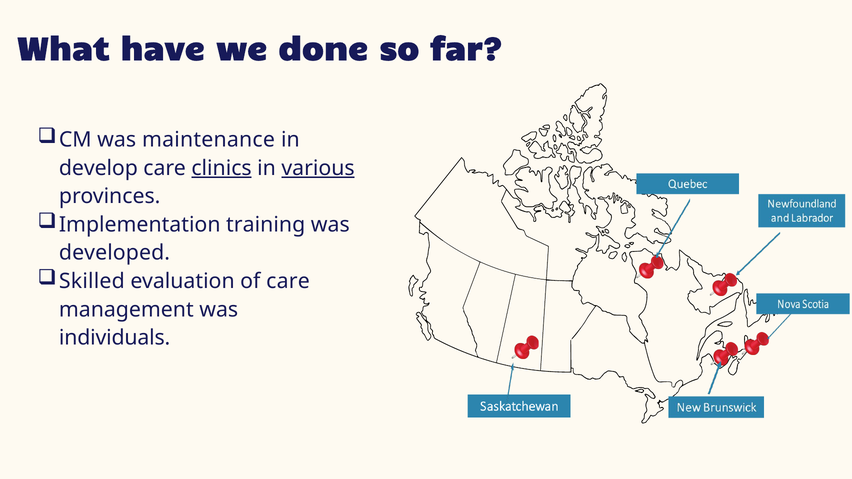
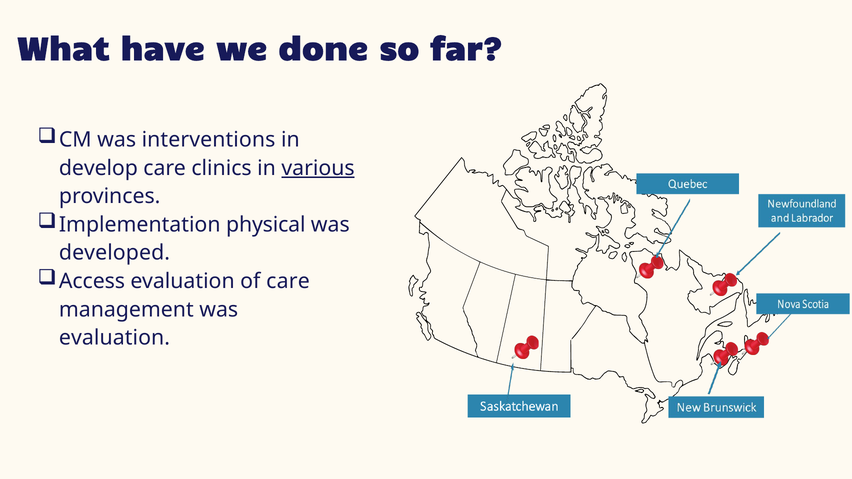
maintenance: maintenance -> interventions (209, 140)
clinics underline: present -> none (222, 168)
training: training -> physical (266, 225)
Skilled: Skilled -> Access (92, 281)
individuals: individuals -> evaluation (114, 338)
